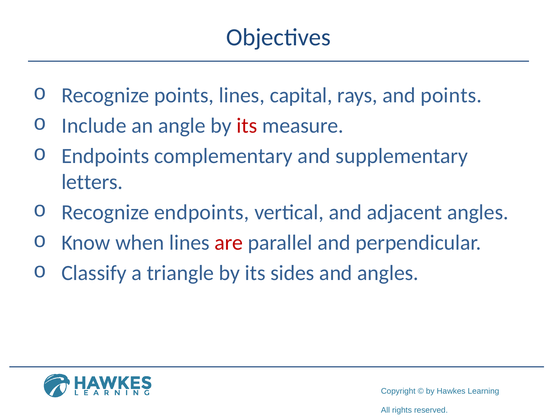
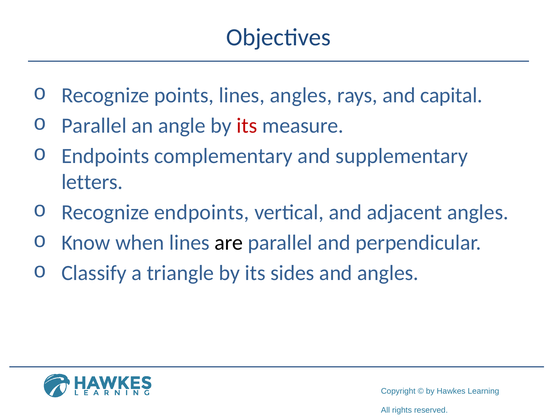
lines capital: capital -> angles (301, 95)
and points: points -> capital (451, 95)
Include: Include -> Parallel (94, 126)
are colour: red -> black (229, 243)
